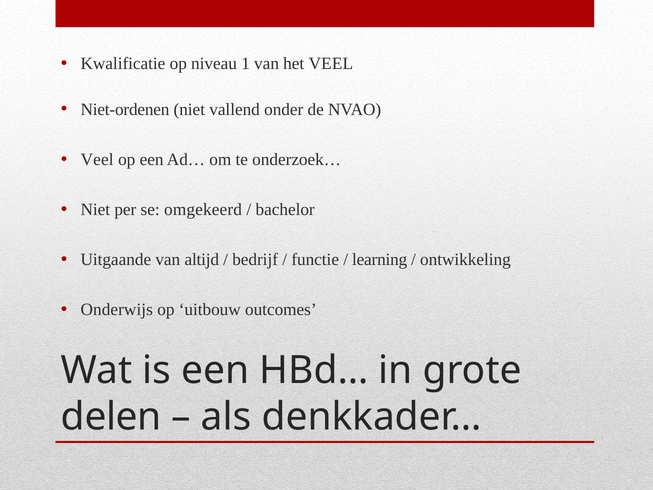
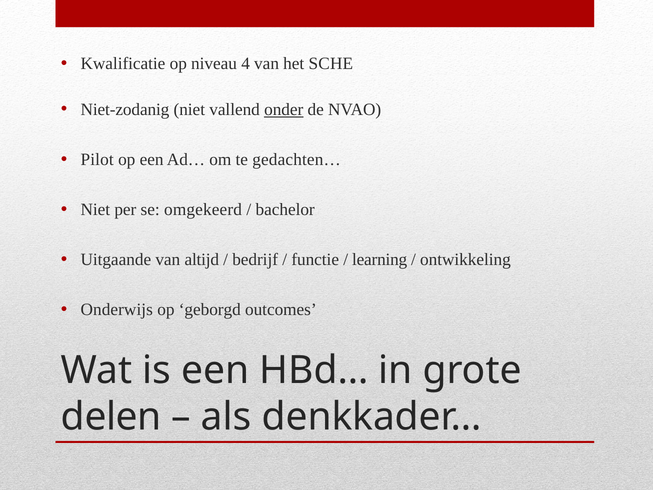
1: 1 -> 4 (246, 64)
het VEEL: VEEL -> SCHE (331, 64)
Niet-ordenen: Niet-ordenen -> Niet-zodanig (125, 109)
onder underline: none -> present (284, 109)
Veel: Veel -> Pilot (97, 159)
onderzoek…: onderzoek… -> gedachten… (297, 159)
uitbouw: uitbouw -> geborgd (210, 310)
